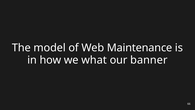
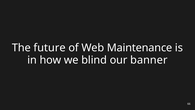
model: model -> future (50, 48)
what: what -> blind (94, 60)
